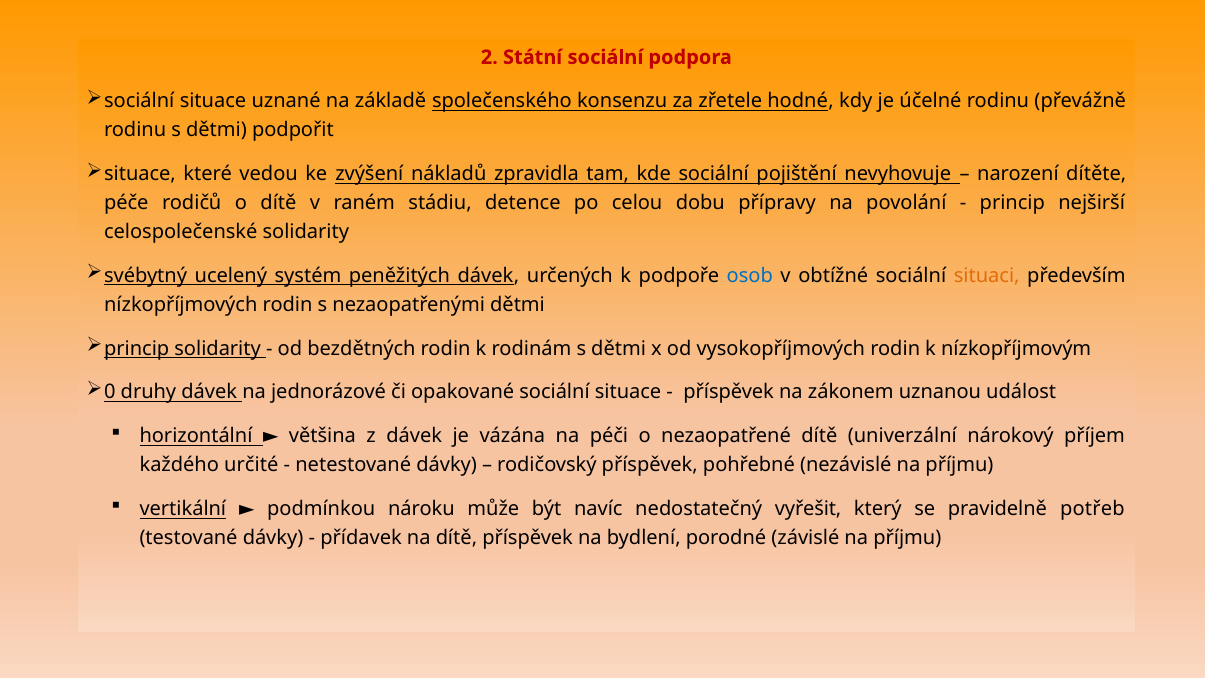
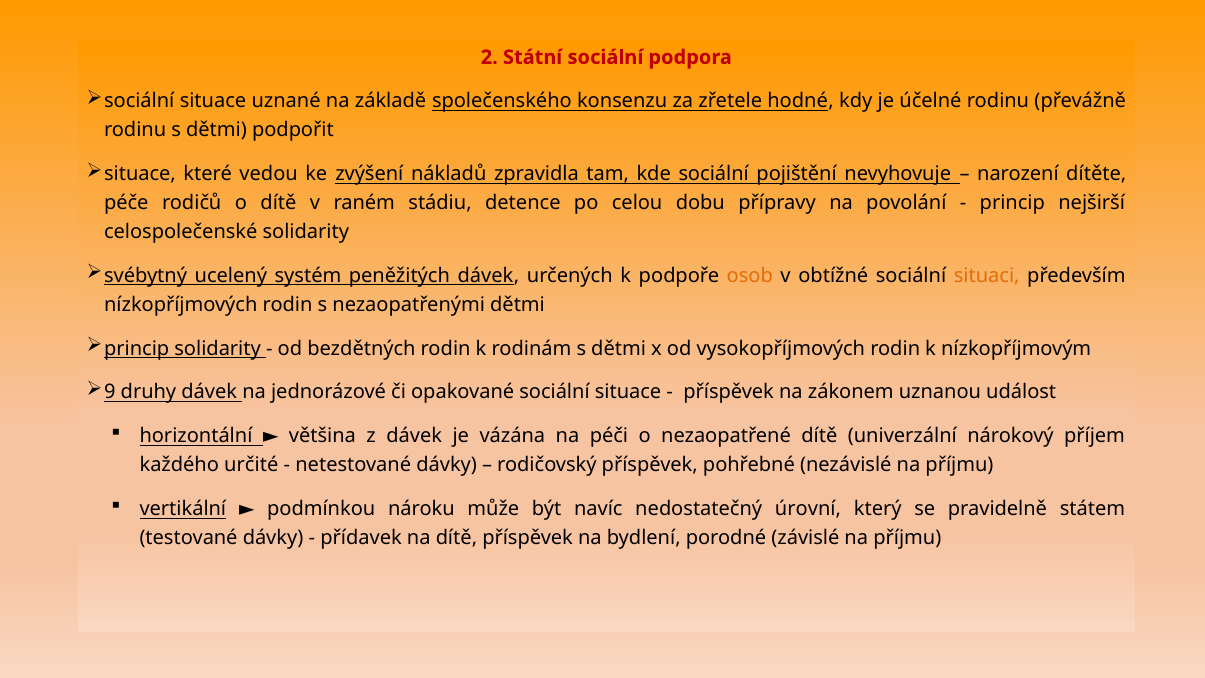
osob colour: blue -> orange (750, 276)
0: 0 -> 9 (110, 392)
vyřešit: vyřešit -> úrovní (808, 509)
potřeb: potřeb -> státem (1092, 509)
